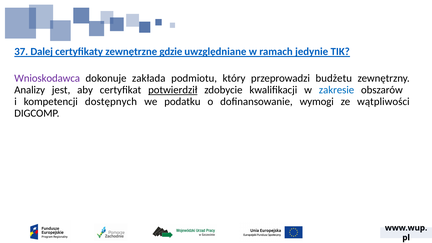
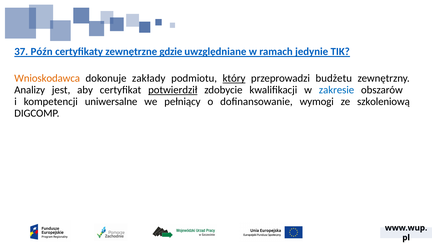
Dalej: Dalej -> Późn (42, 52)
Wnioskodawca colour: purple -> orange (47, 78)
zakłada: zakłada -> zakłady (149, 78)
który underline: none -> present (234, 78)
dostępnych: dostępnych -> uniwersalne (111, 102)
podatku: podatku -> pełniący (182, 102)
wątpliwości: wątpliwości -> szkoleniową (383, 102)
